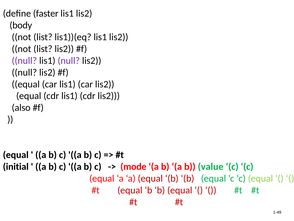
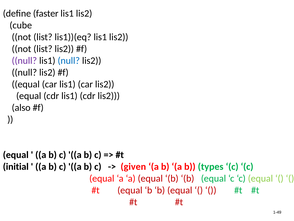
body: body -> cube (21, 25)
null colour: purple -> blue (69, 60)
mode: mode -> given (133, 166)
value: value -> types (211, 166)
